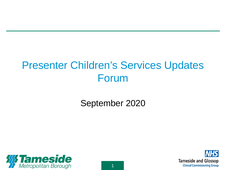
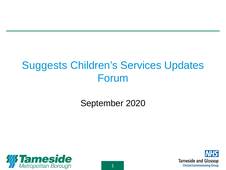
Presenter: Presenter -> Suggests (45, 65)
